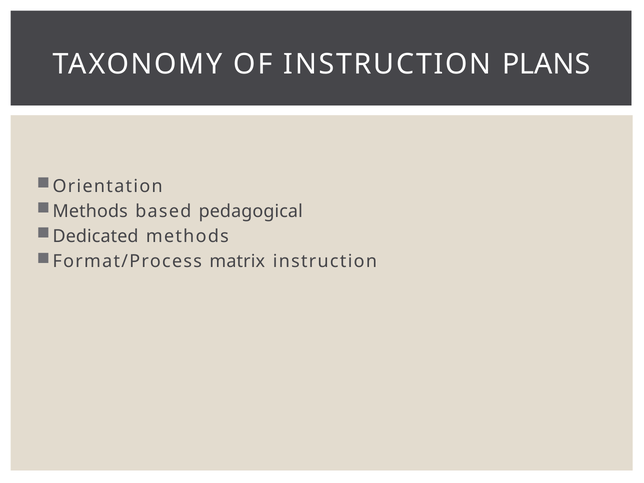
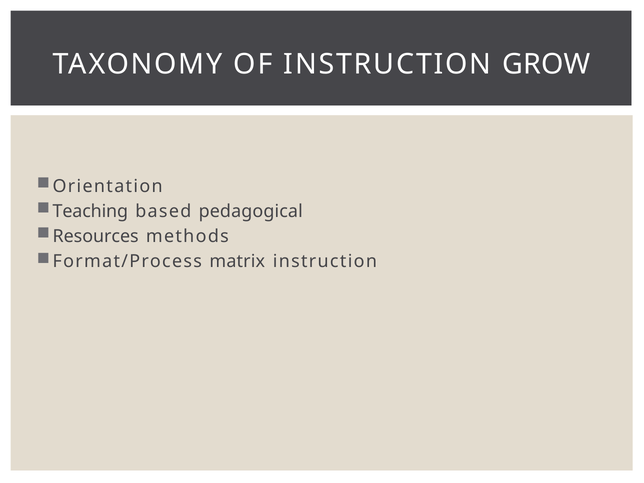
PLANS: PLANS -> GROW (546, 64)
Methods: Methods -> Teaching (90, 211)
Dedicated: Dedicated -> Resources (96, 236)
